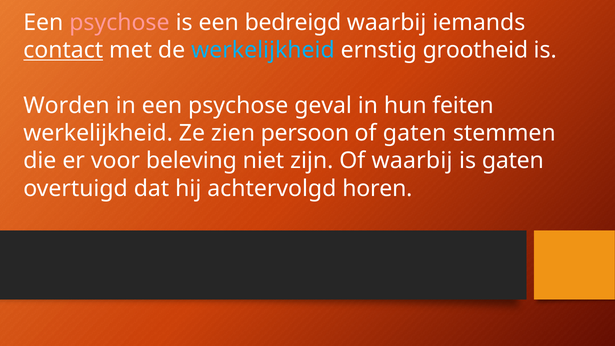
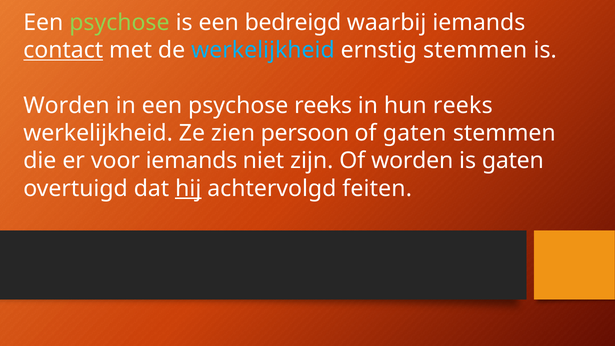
psychose colour: pink -> light green (119, 22)
ernstig grootheid: grootheid -> stemmen (475, 50)
psychose geval: geval -> reeks (323, 105)
hun feiten: feiten -> reeks (463, 105)
voor beleving: beleving -> iemands (191, 161)
Of waarbij: waarbij -> worden (412, 161)
hij underline: none -> present (188, 188)
horen: horen -> feiten (377, 188)
